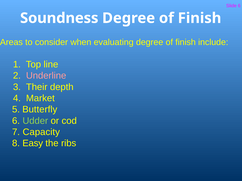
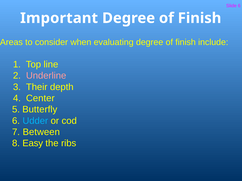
Soundness: Soundness -> Important (59, 18)
Market: Market -> Center (40, 98)
Udder colour: light green -> light blue (35, 121)
Capacity: Capacity -> Between (41, 132)
